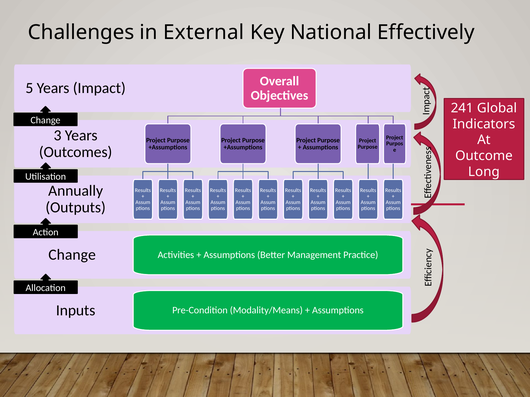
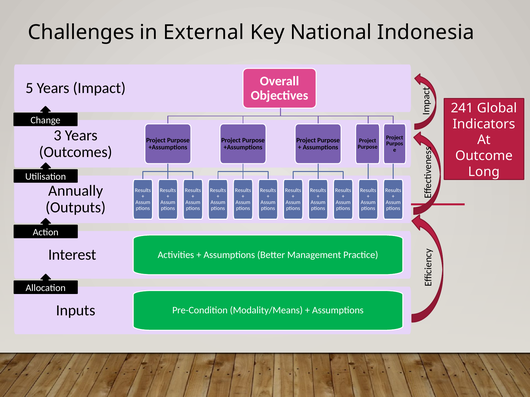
Effectively: Effectively -> Indonesia (426, 32)
Change: Change -> Interest (72, 255)
